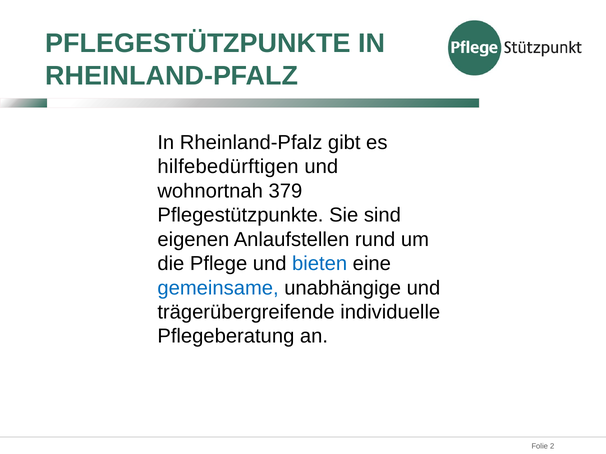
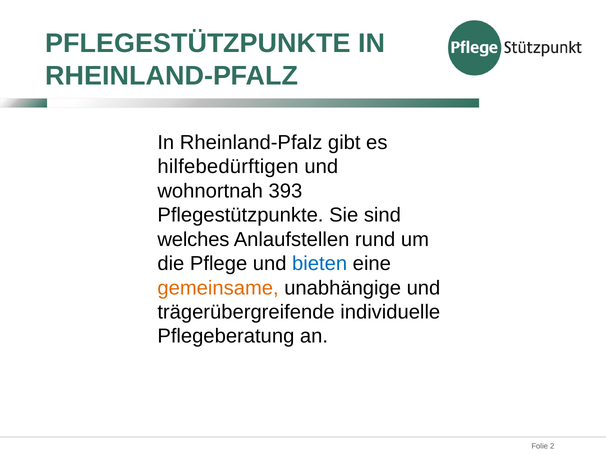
379: 379 -> 393 (285, 191)
eigenen: eigenen -> welches (193, 240)
gemeinsame colour: blue -> orange (218, 288)
